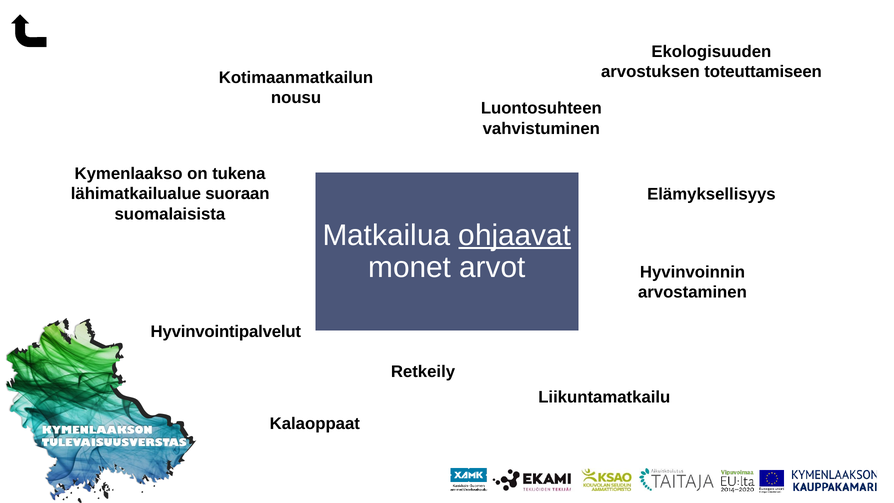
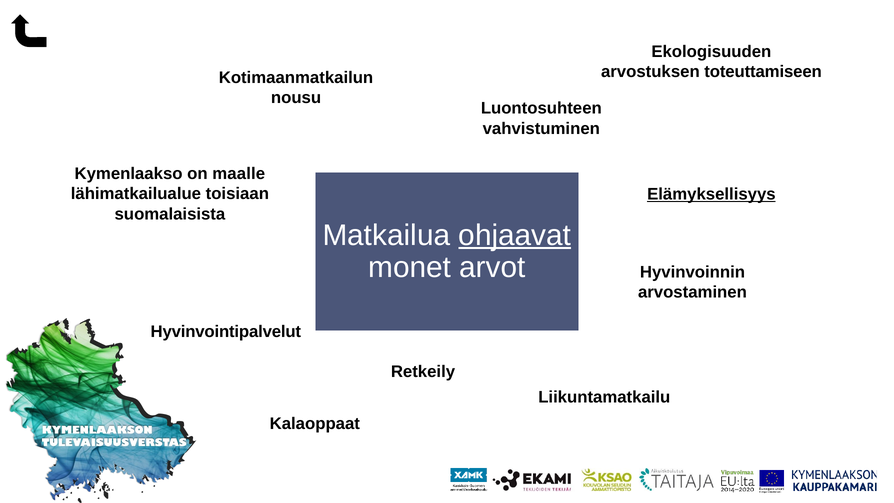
tukena: tukena -> maalle (239, 174)
suoraan: suoraan -> toisiaan (237, 194)
Elämyksellisyys underline: none -> present (711, 194)
